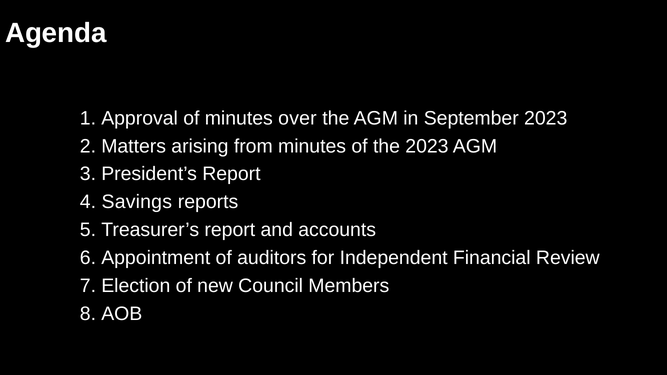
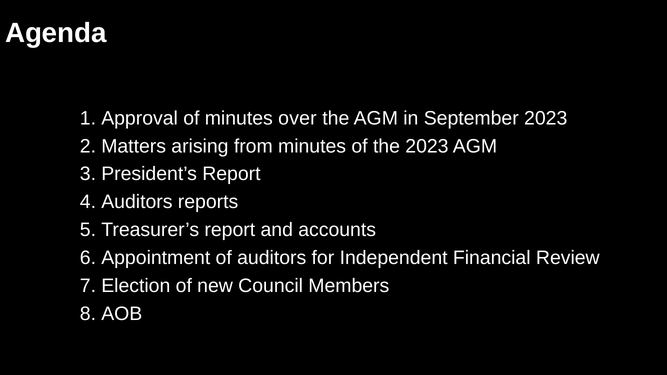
Savings: Savings -> Auditors (137, 202)
